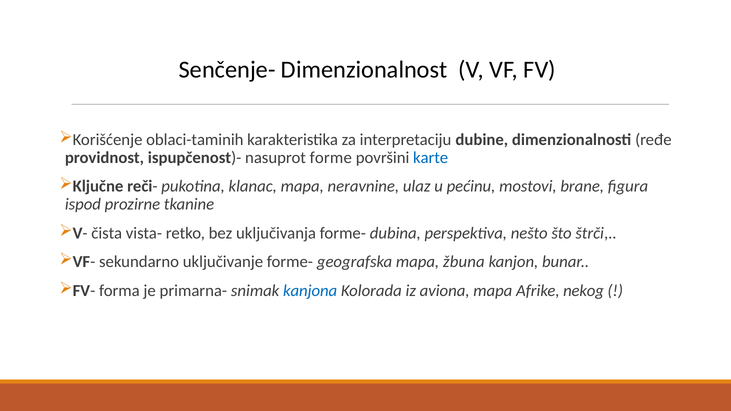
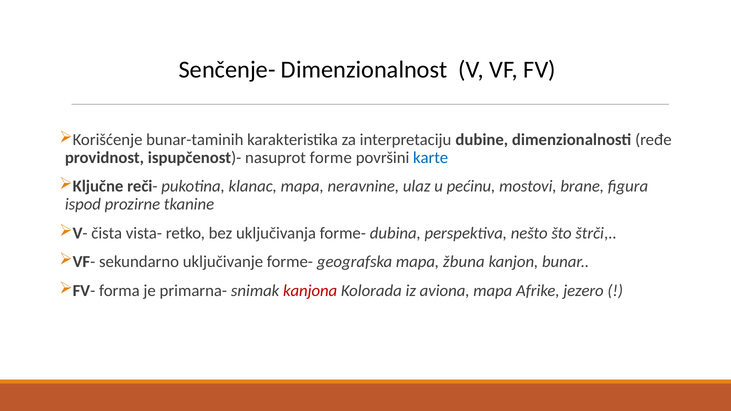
oblaci-taminih: oblaci-taminih -> bunar-taminih (195, 140)
kanjona colour: blue -> red (310, 291)
nekog: nekog -> jezero (583, 291)
